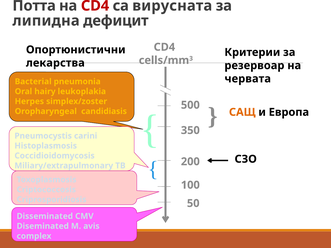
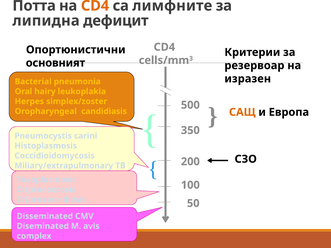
CD4 colour: red -> orange (95, 6)
вирусната: вирусната -> лимфните (172, 6)
лекарства: лекарства -> основният (55, 63)
червата: червата -> изразен (248, 79)
